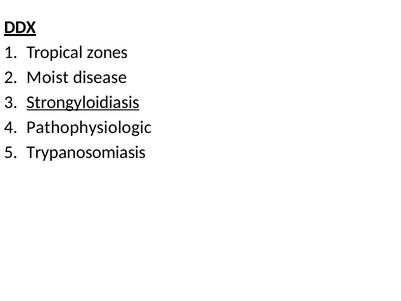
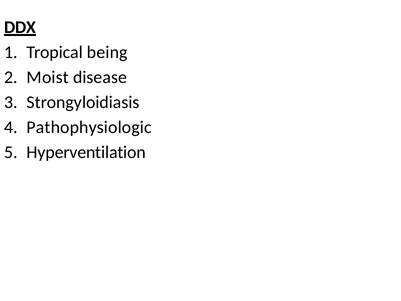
zones: zones -> being (107, 52)
Strongyloidiasis underline: present -> none (83, 102)
Trypanosomiasis: Trypanosomiasis -> Hyperventilation (86, 152)
